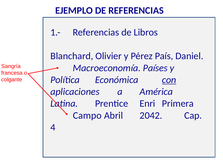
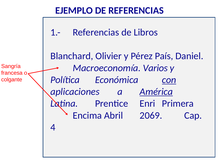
Países: Países -> Varios (155, 68)
América underline: none -> present (156, 92)
Campo: Campo -> Encima (87, 116)
2042: 2042 -> 2069 (151, 116)
